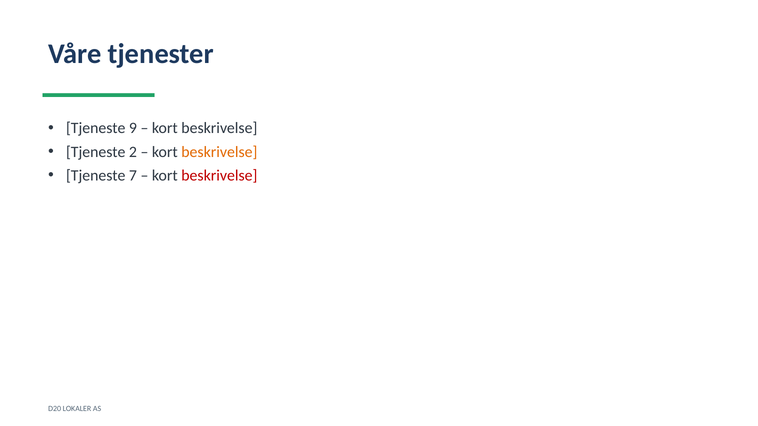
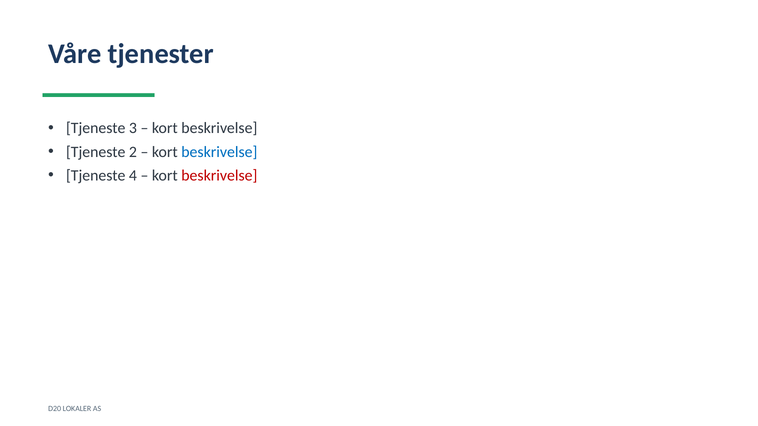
9: 9 -> 3 (133, 128)
beskrivelse colour: orange -> blue (219, 152)
7: 7 -> 4 (133, 176)
